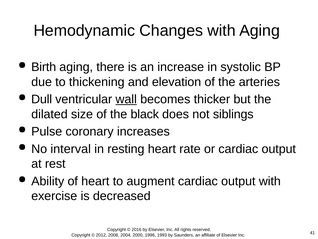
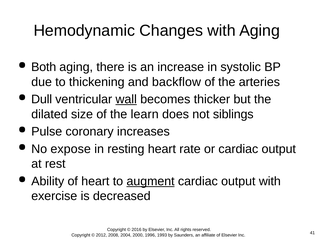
Birth: Birth -> Both (44, 67)
elevation: elevation -> backflow (176, 82)
black: black -> learn (145, 114)
interval: interval -> expose (71, 149)
augment underline: none -> present (151, 181)
